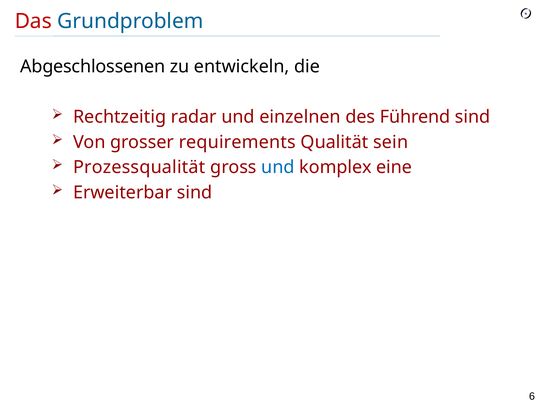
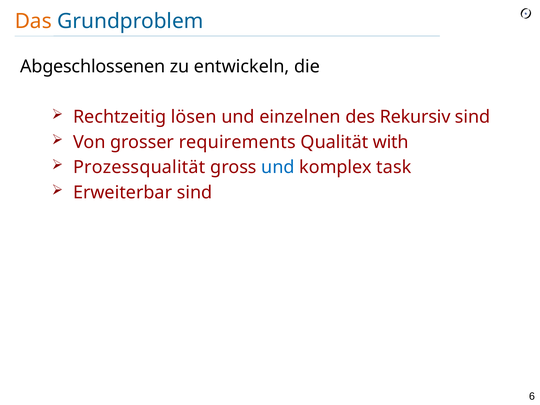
Das colour: red -> orange (33, 21)
radar: radar -> lösen (194, 117)
Führend: Führend -> Rekursiv (415, 117)
sein: sein -> with (391, 142)
eine: eine -> task (394, 167)
